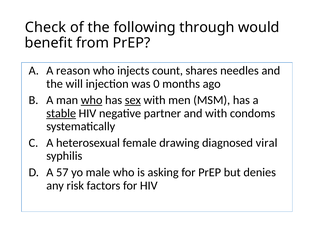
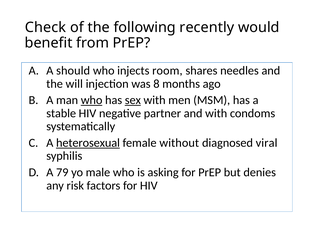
through: through -> recently (207, 27)
reason: reason -> should (73, 71)
count: count -> room (167, 71)
0: 0 -> 8 (156, 84)
stable underline: present -> none (61, 114)
heterosexual underline: none -> present (88, 143)
drawing: drawing -> without (179, 143)
57: 57 -> 79 (62, 173)
